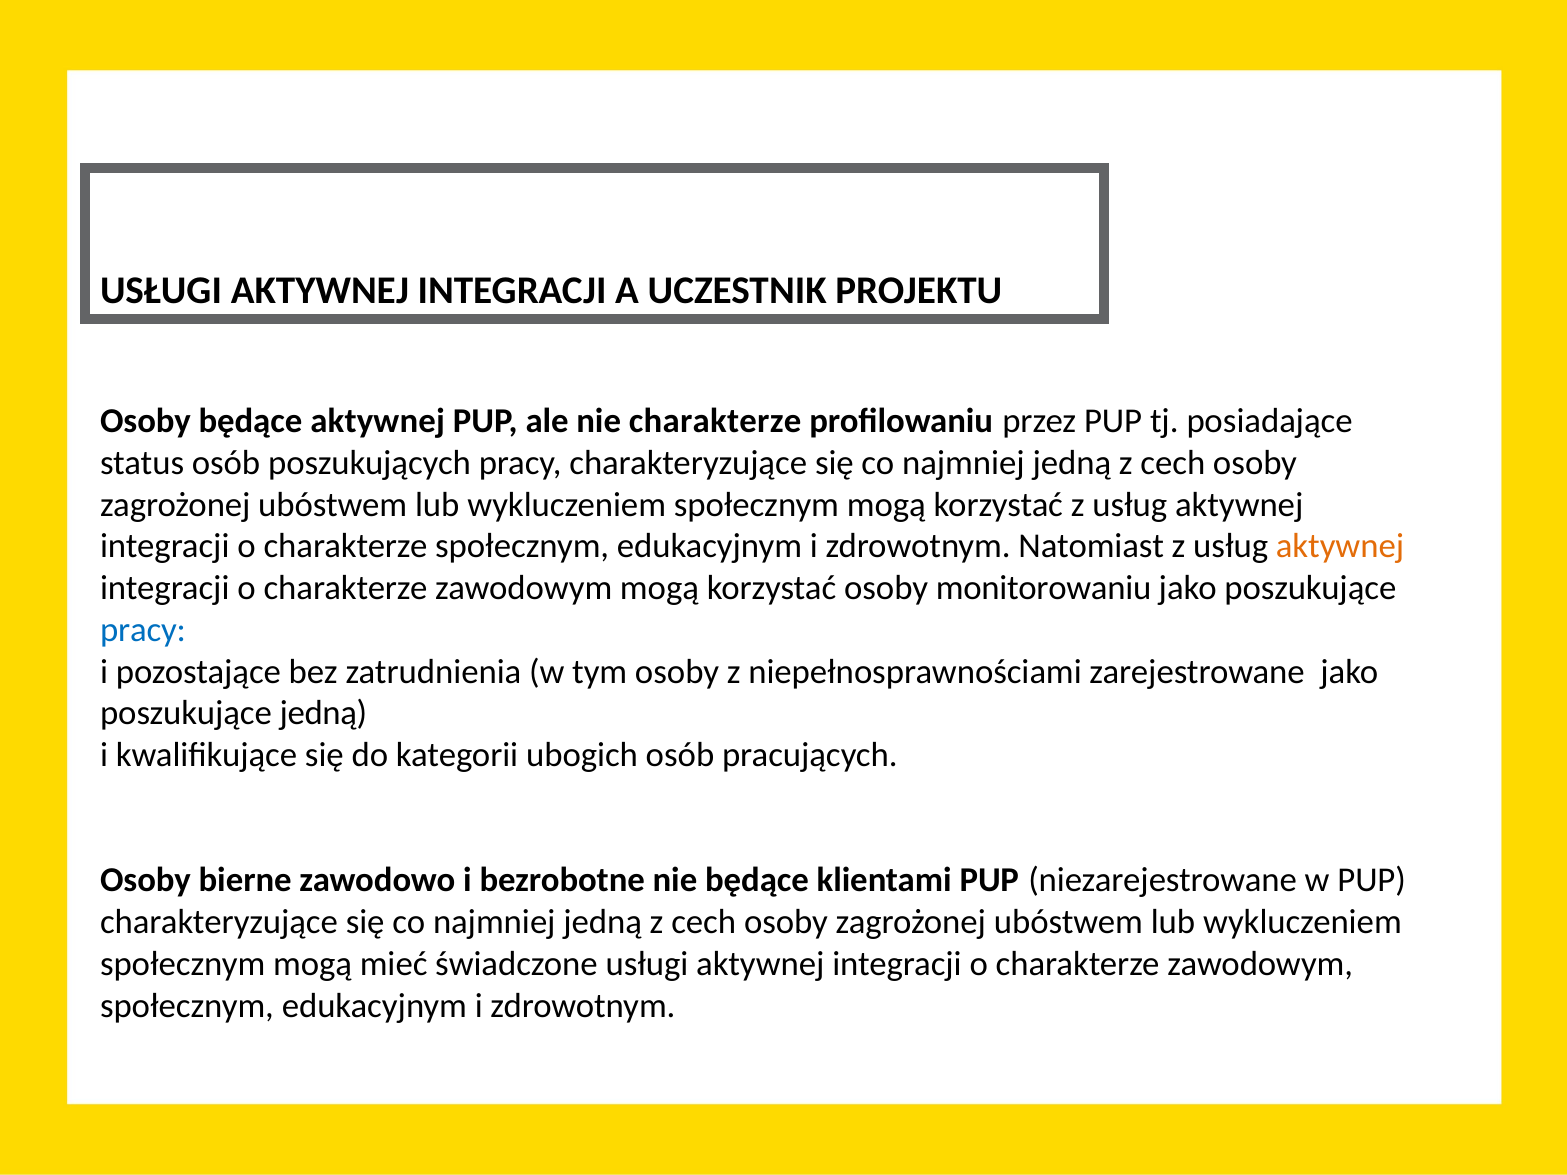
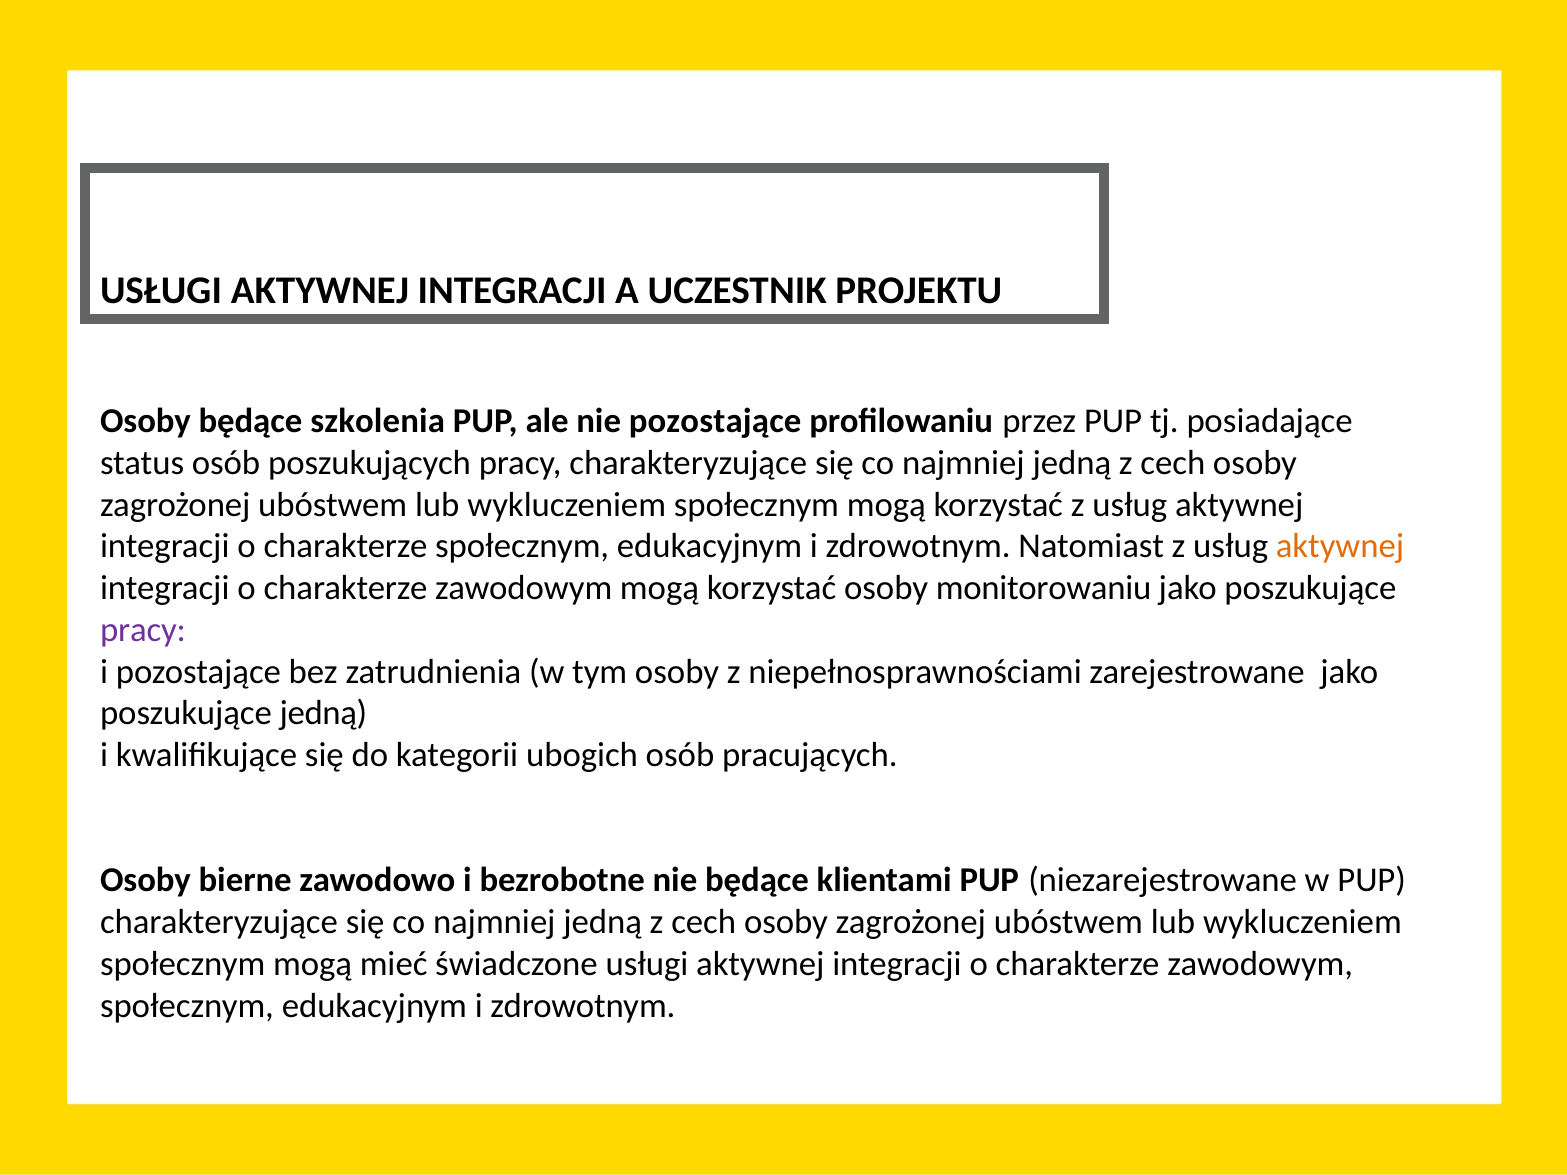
będące aktywnej: aktywnej -> szkolenia (378, 421)
nie charakterze: charakterze -> pozostające (715, 421)
pracy colour: blue -> purple (143, 630)
